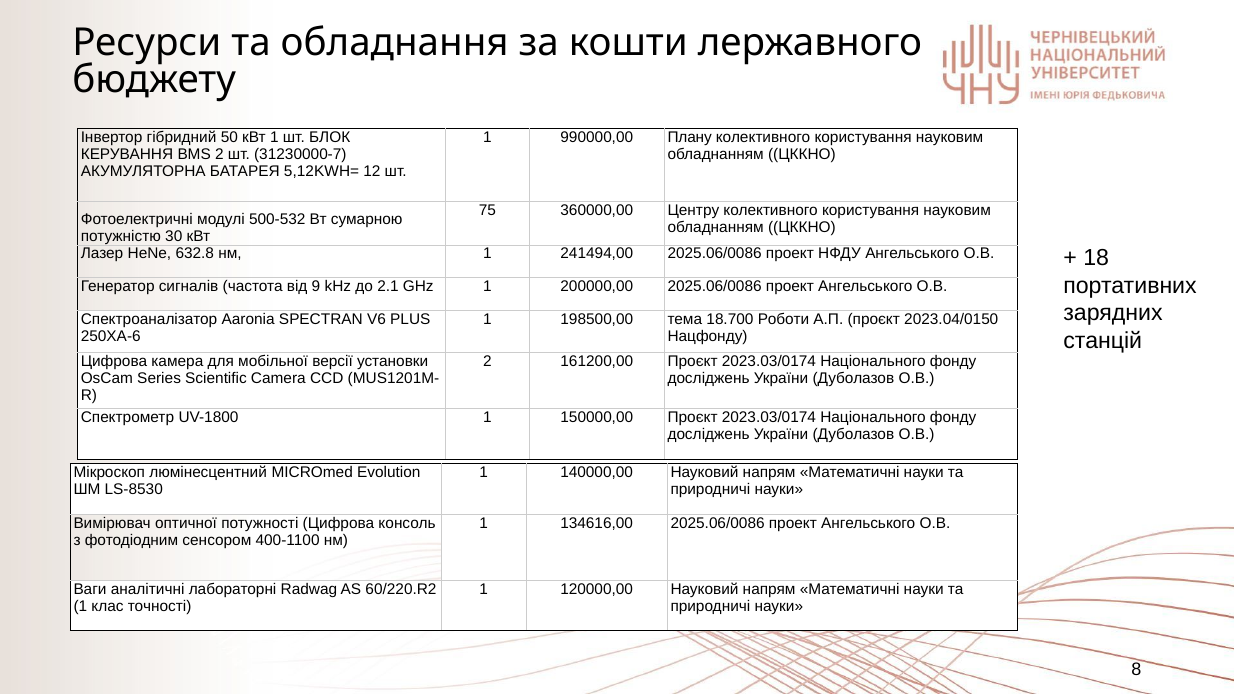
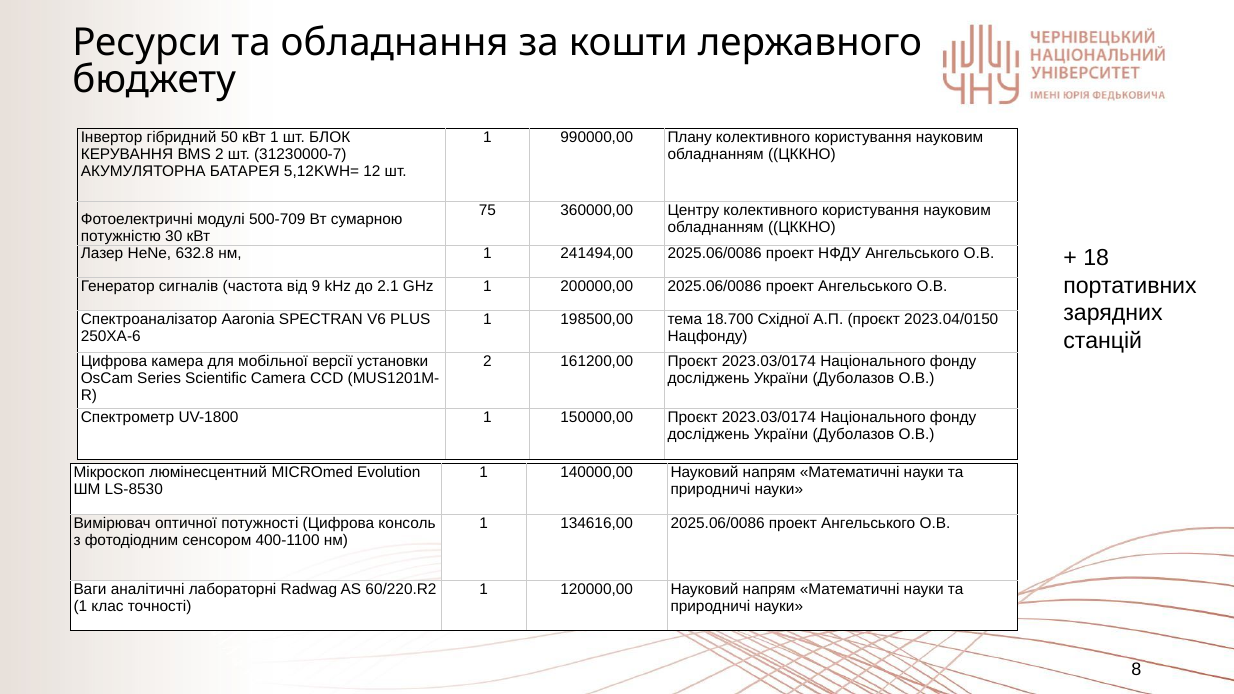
500-532: 500-532 -> 500-709 (277, 219)
Роботи: Роботи -> Східної (784, 319)
